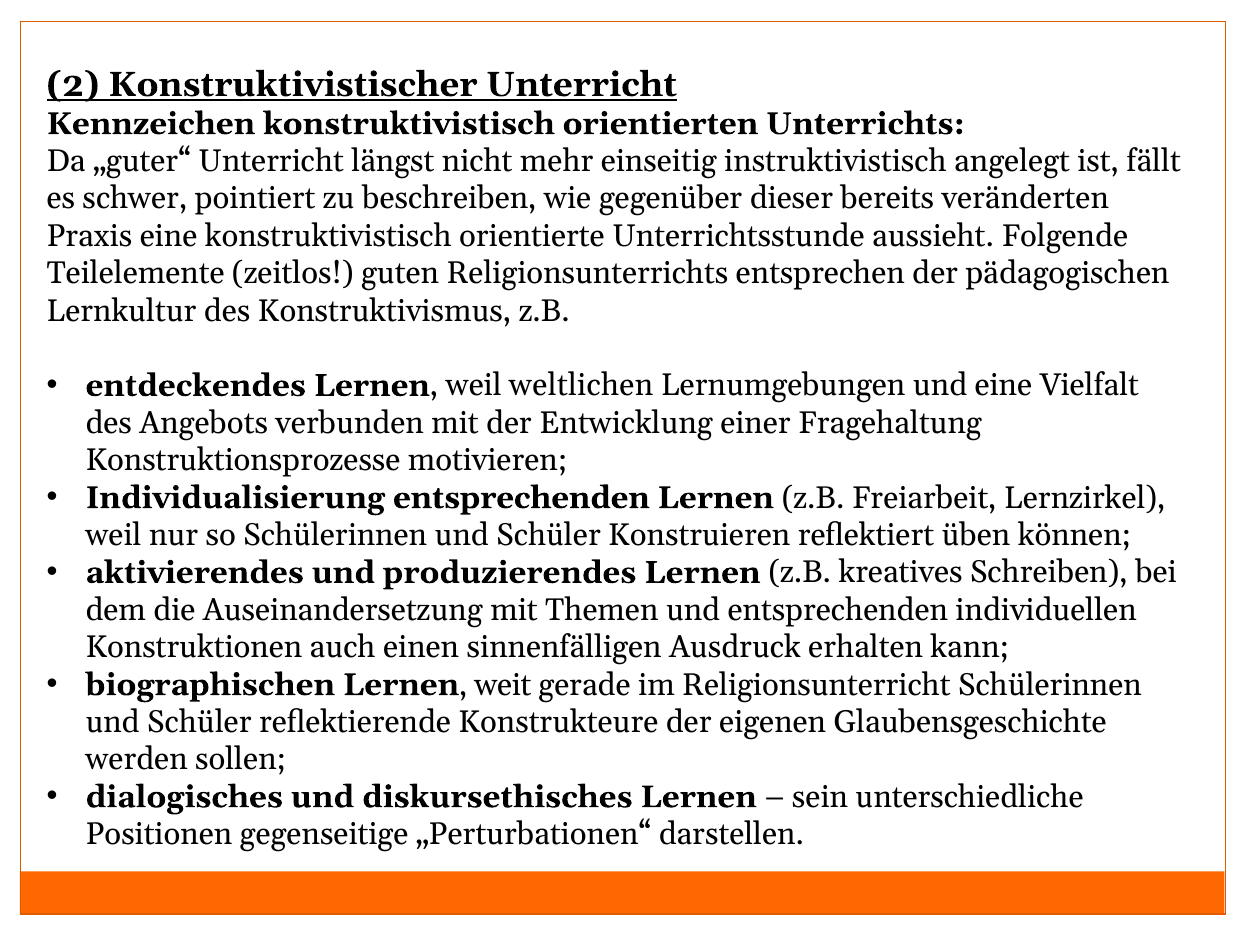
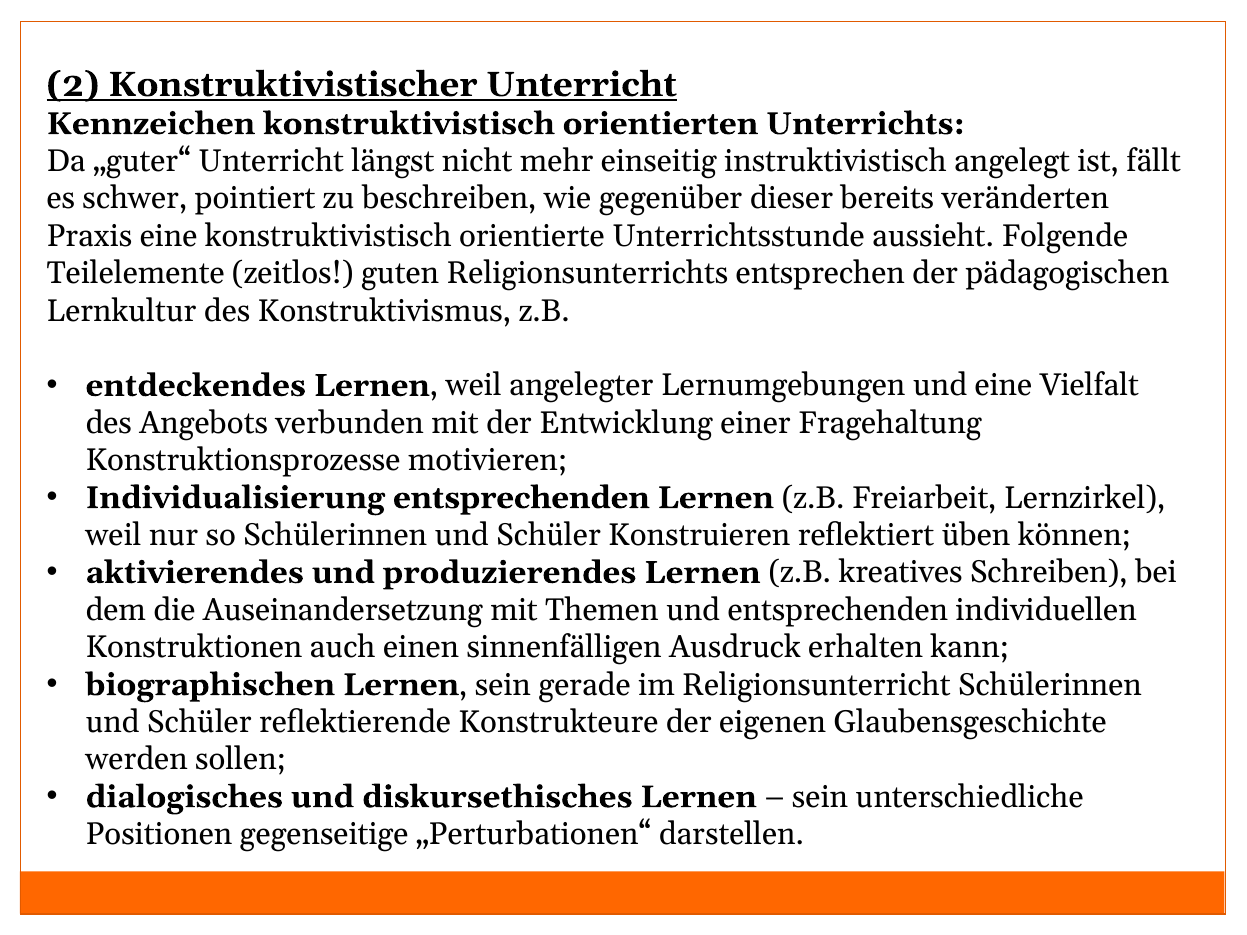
weltlichen: weltlichen -> angelegter (581, 386)
Lernen weit: weit -> sein (503, 685)
